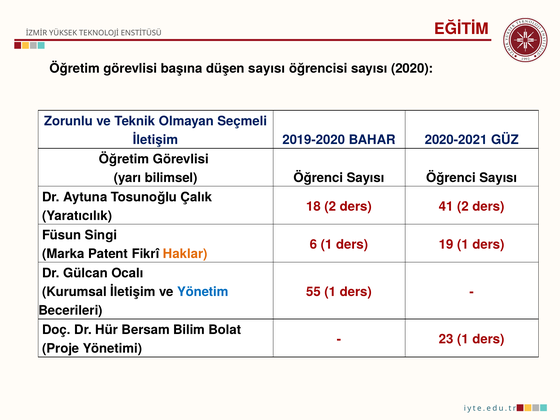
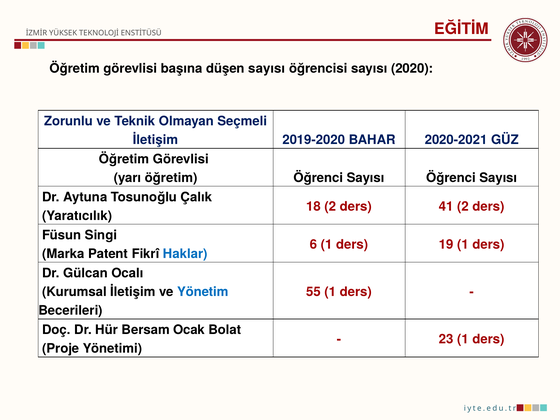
yarı bilimsel: bilimsel -> öğretim (171, 178)
Haklar colour: orange -> blue (185, 254)
Bilim: Bilim -> Ocak (189, 330)
